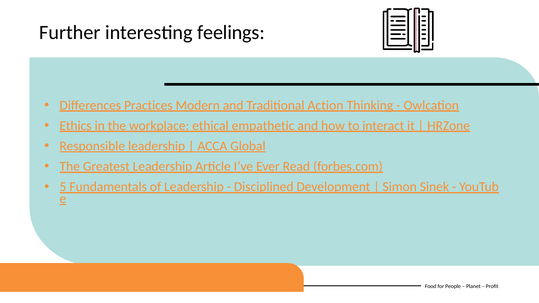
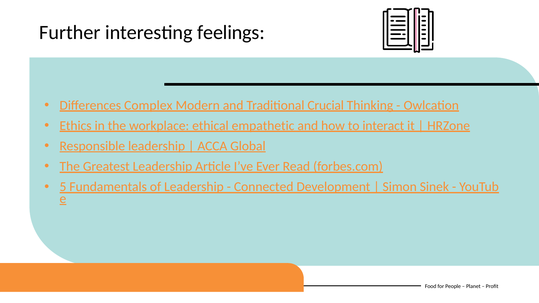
Practices: Practices -> Complex (148, 105)
Action: Action -> Crucial (326, 105)
Disciplined: Disciplined -> Connected (264, 187)
